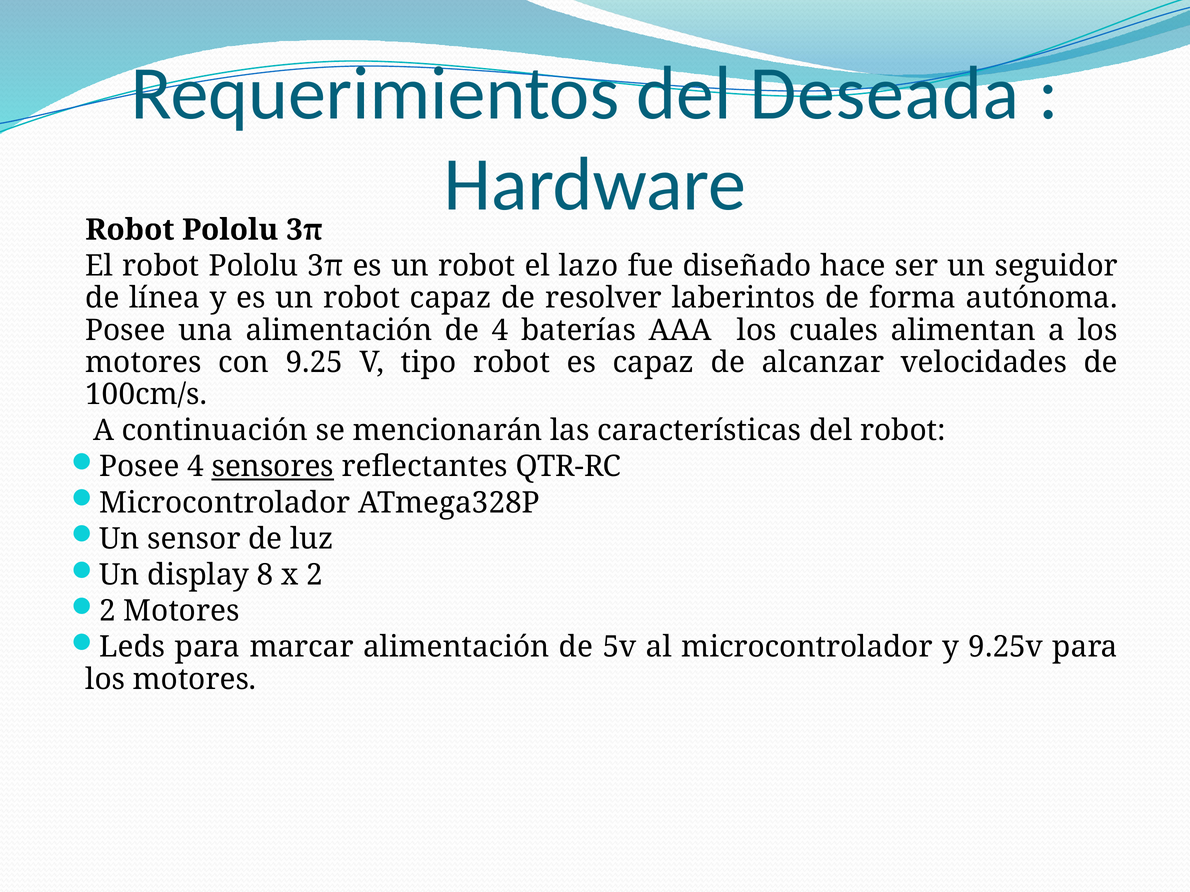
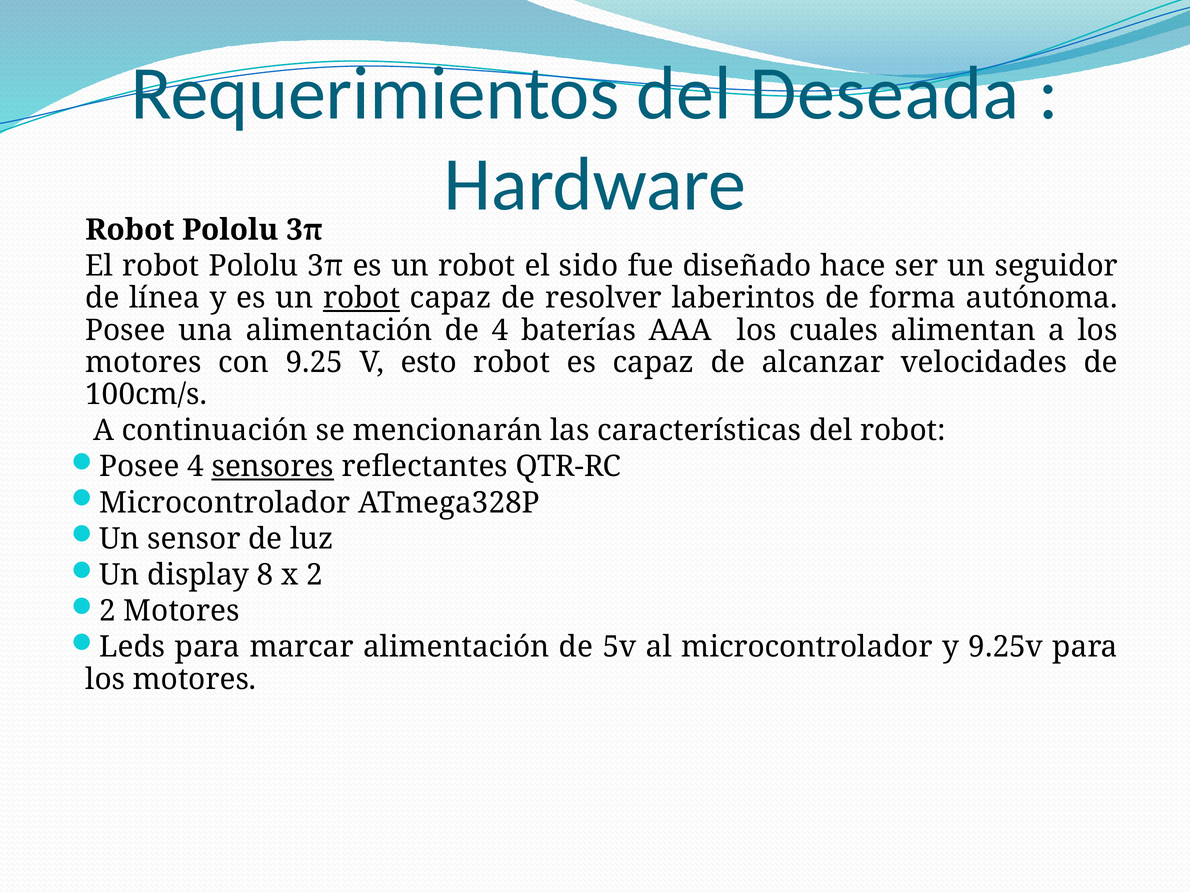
lazo: lazo -> sido (589, 266)
robot underline: none -> present (362, 298)
tipo: tipo -> esto (429, 363)
